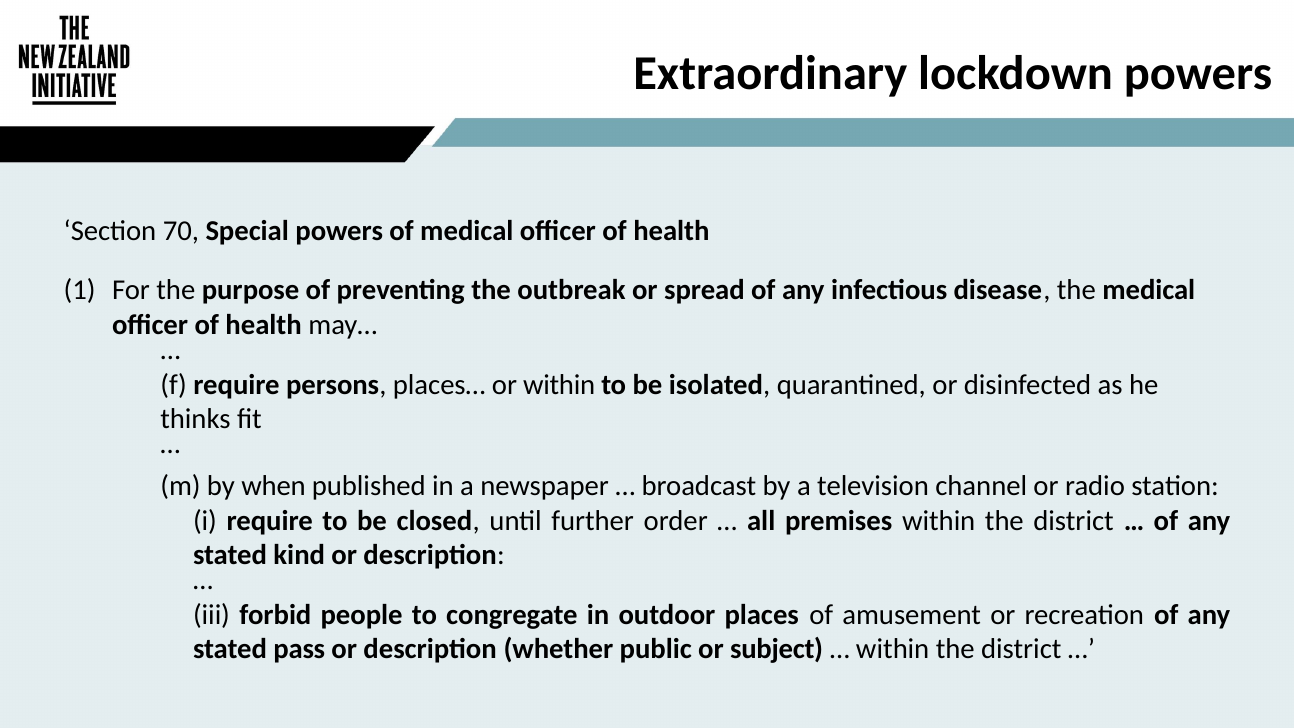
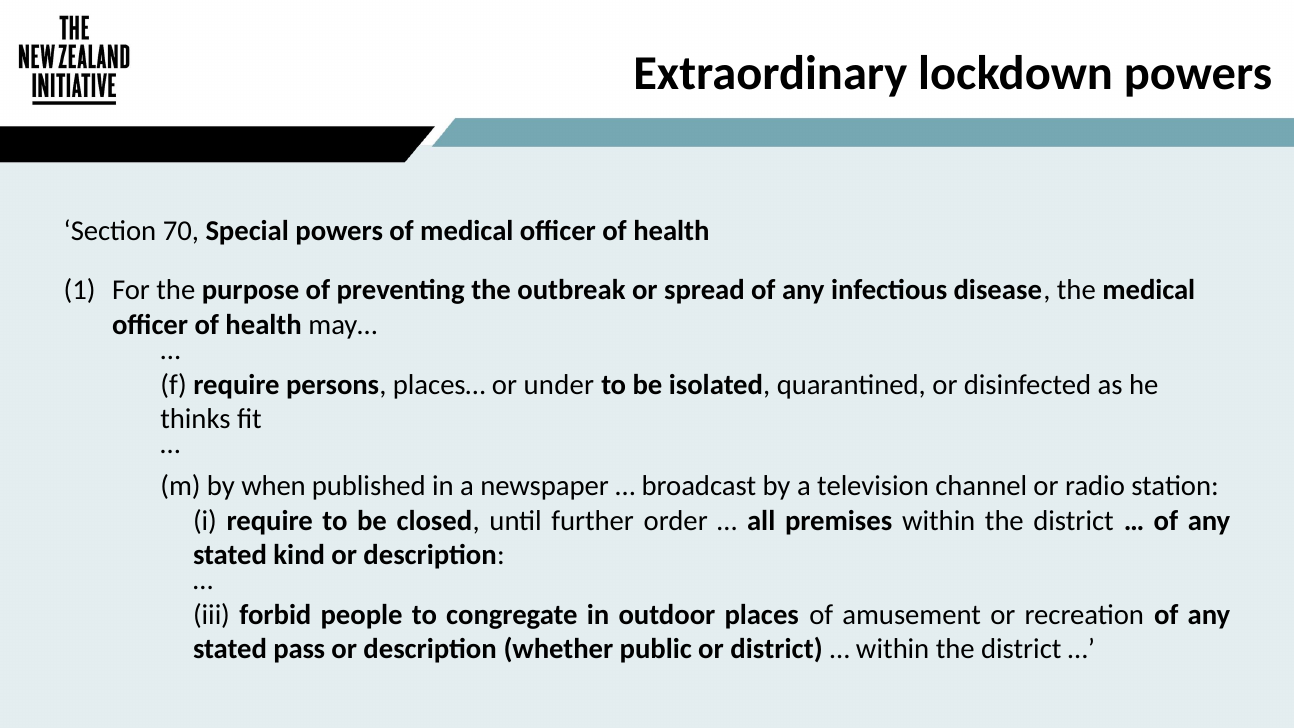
or within: within -> under (559, 384)
or subject: subject -> district (777, 649)
